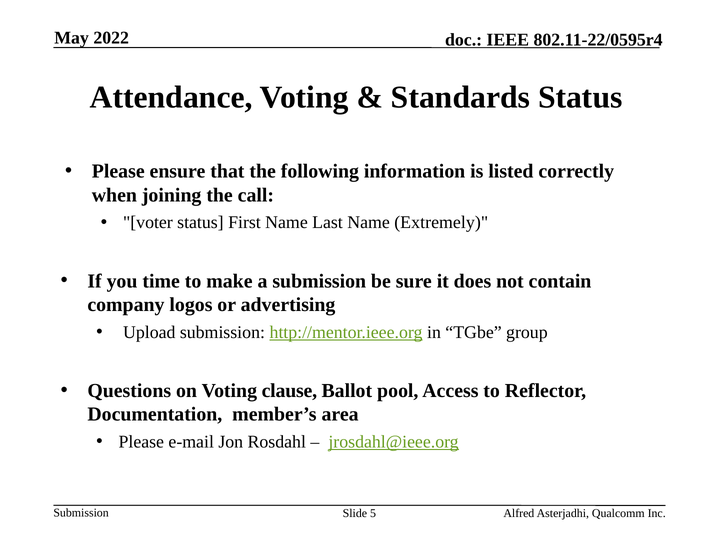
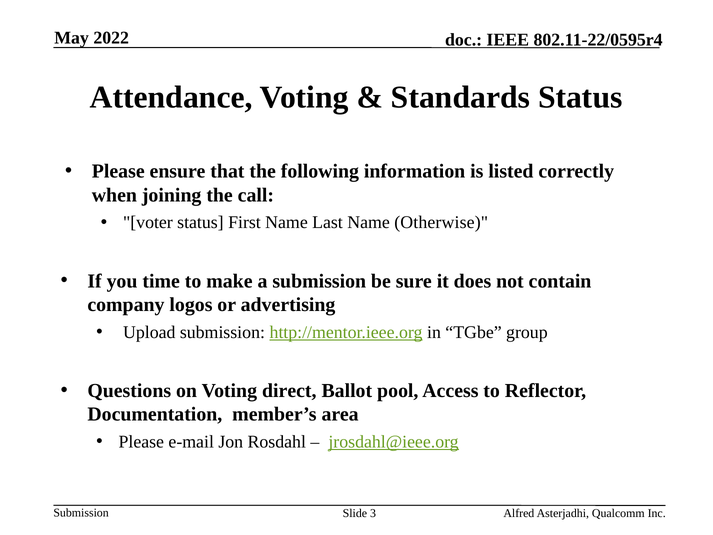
Extremely: Extremely -> Otherwise (441, 223)
clause: clause -> direct (289, 390)
5: 5 -> 3 (373, 513)
